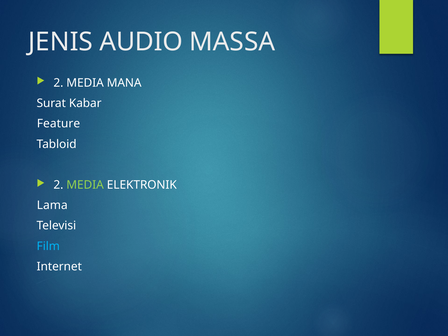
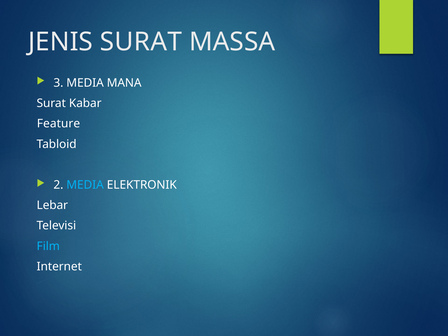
JENIS AUDIO: AUDIO -> SURAT (141, 42)
2: 2 -> 3 (58, 83)
MEDIA colour: light green -> light blue (85, 185)
Lama: Lama -> Lebar (52, 205)
